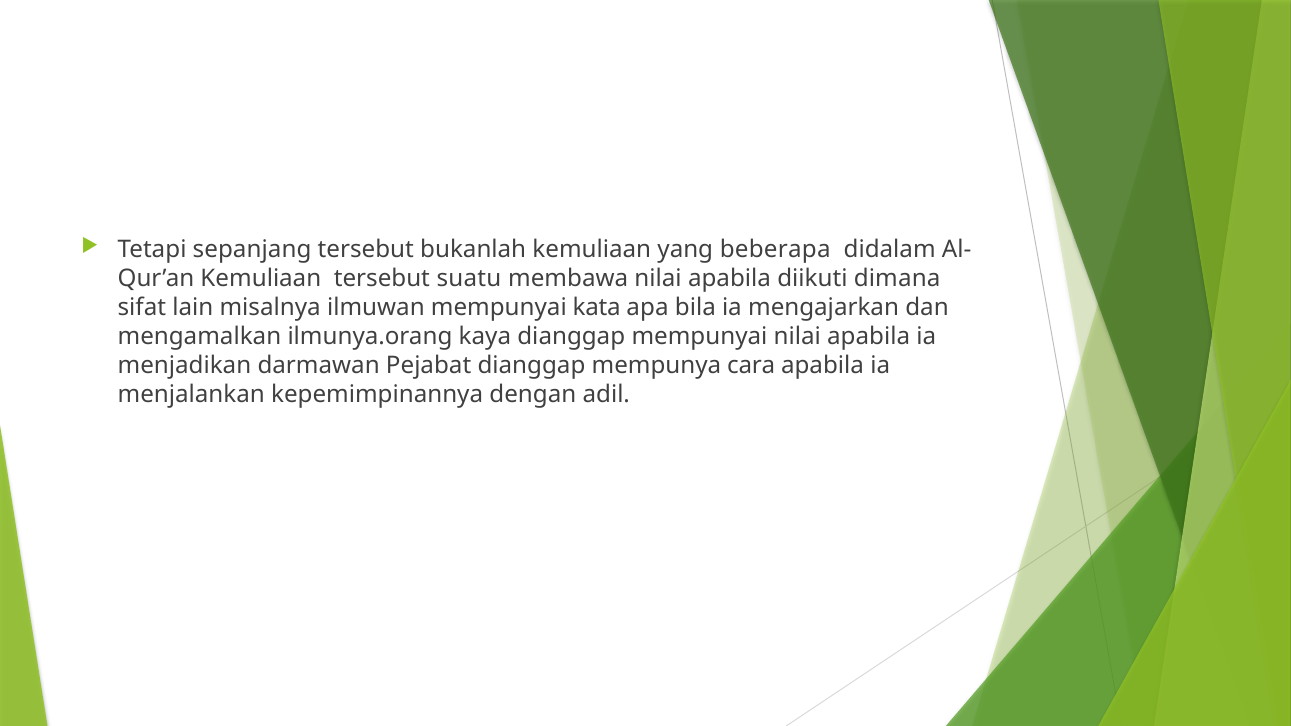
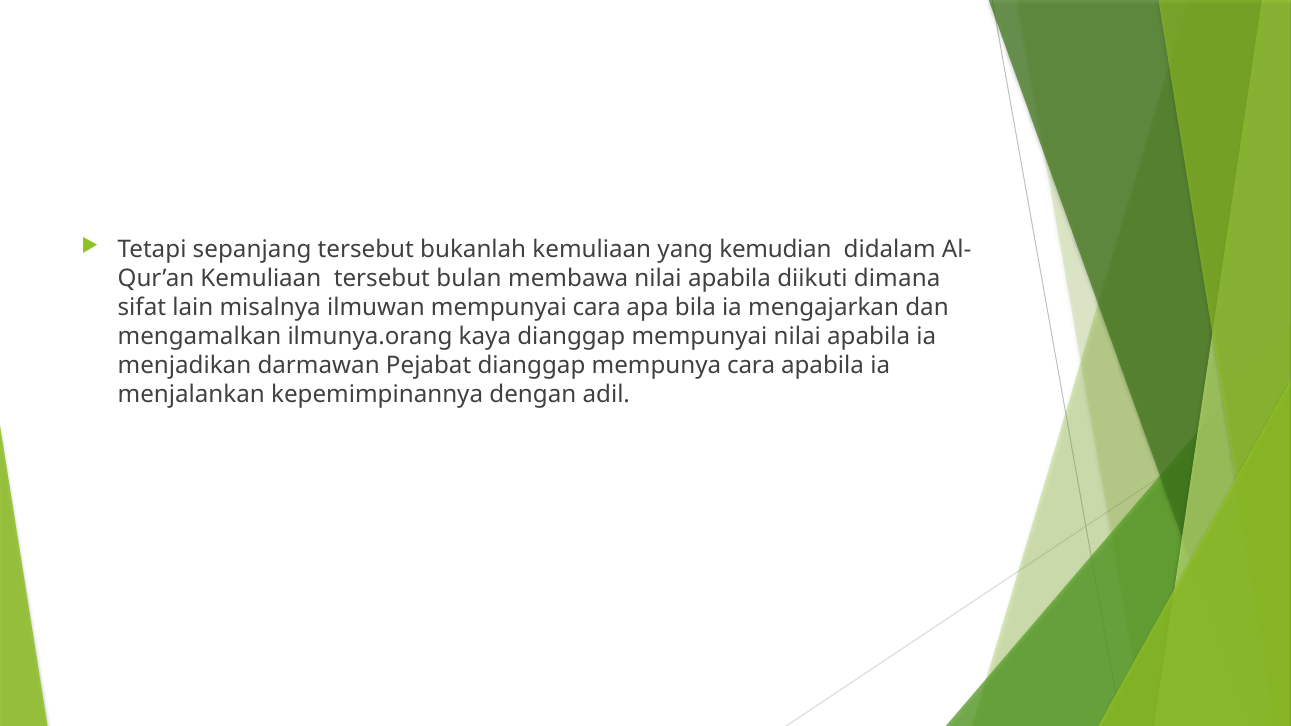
beberapa: beberapa -> kemudian (775, 250)
suatu: suatu -> bulan (469, 279)
mempunyai kata: kata -> cara (597, 308)
